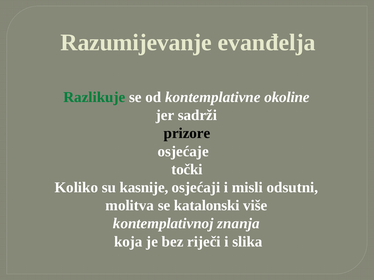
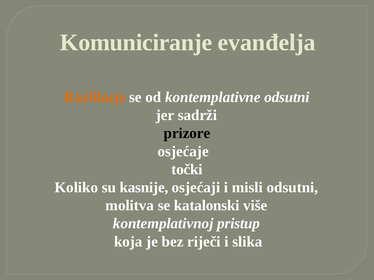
Razumijevanje: Razumijevanje -> Komuniciranje (136, 43)
Razlikuje colour: green -> orange (94, 97)
kontemplativne okoline: okoline -> odsutni (287, 97)
znanja: znanja -> pristup (239, 224)
